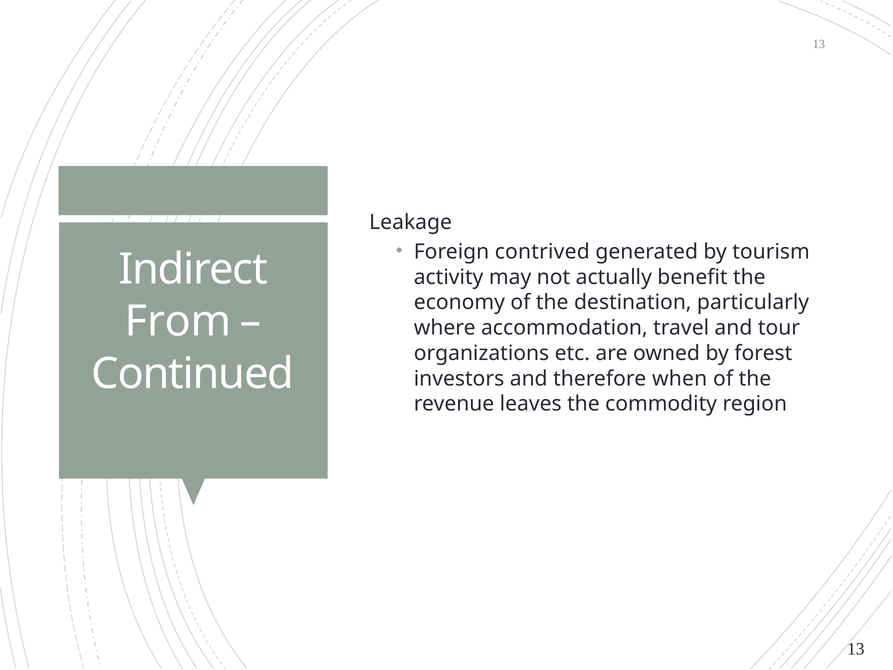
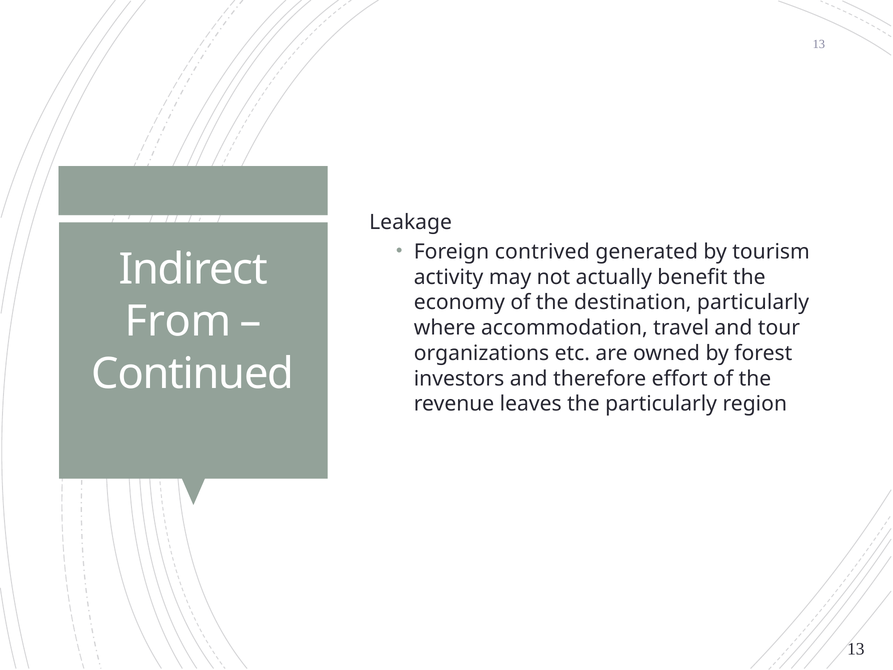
when: when -> effort (680, 378)
the commodity: commodity -> particularly (661, 404)
